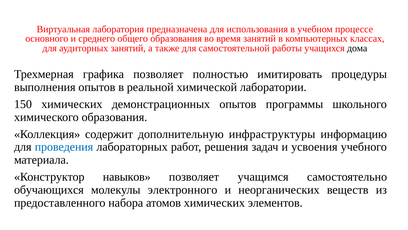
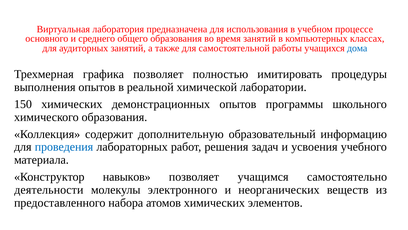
дома colour: black -> blue (357, 48)
инфраструктуры: инфраструктуры -> образовательный (272, 134)
обучающихся: обучающихся -> деятельности (49, 189)
